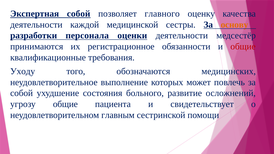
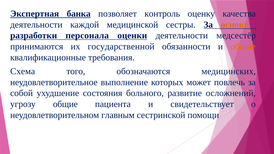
Экспертная собой: собой -> банка (79, 14)
главного: главного -> контроль (162, 14)
регистрационное: регистрационное -> государственной (121, 47)
общие colour: red -> orange (243, 47)
Уходу: Уходу -> Схема (23, 71)
